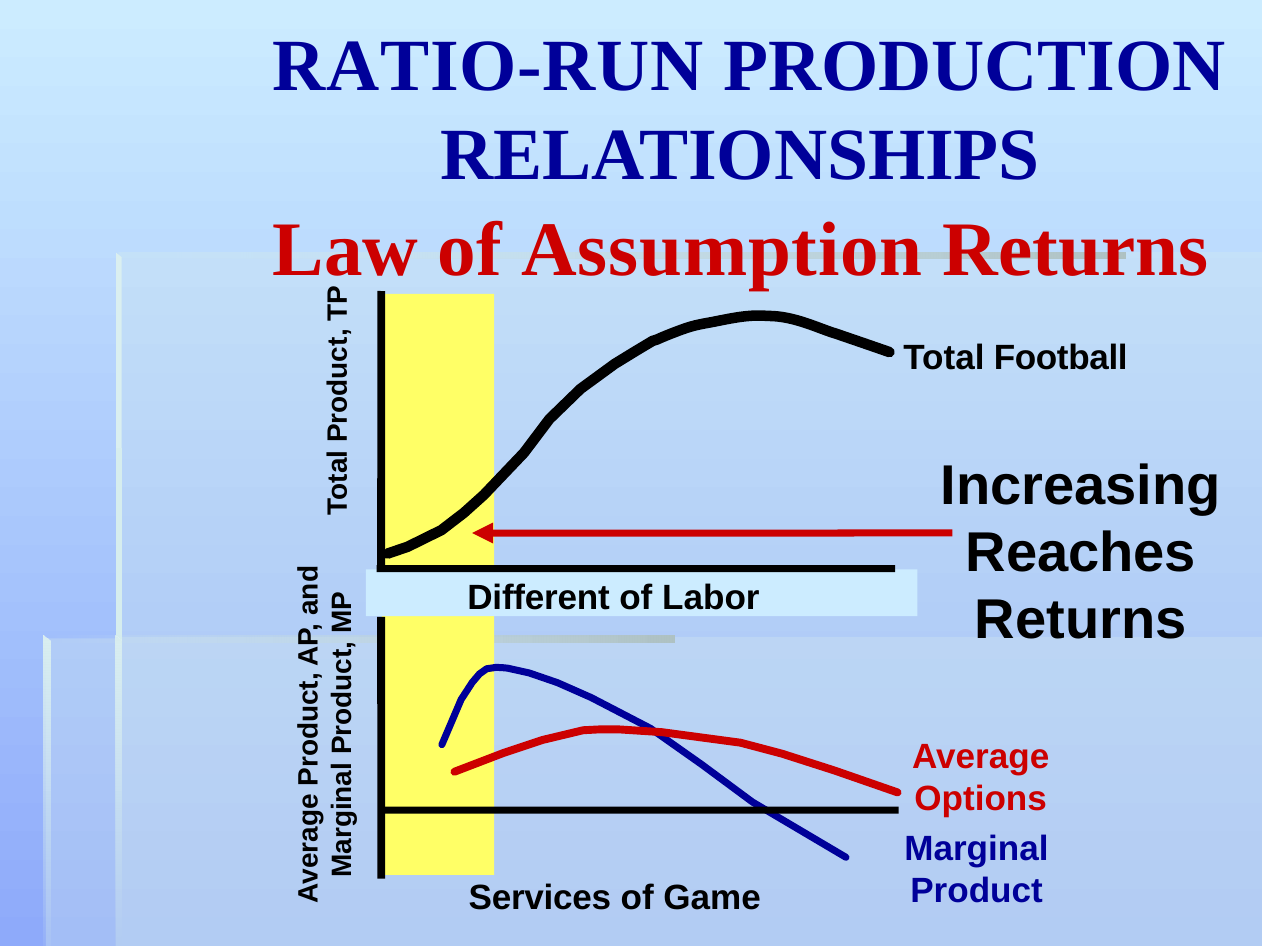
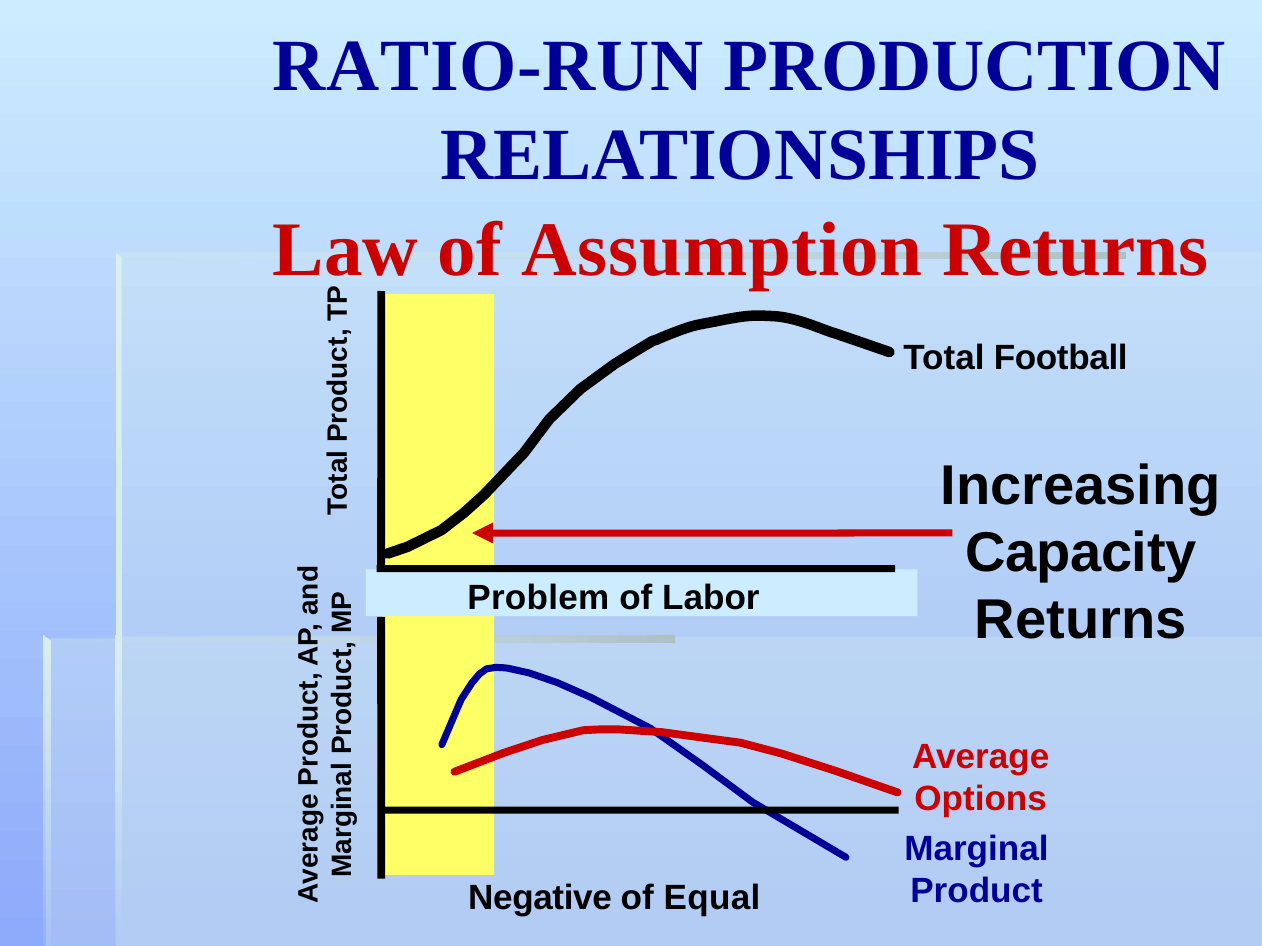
Reaches: Reaches -> Capacity (1081, 553)
Different: Different -> Problem (538, 599)
Services: Services -> Negative (540, 898)
Game: Game -> Equal (712, 898)
